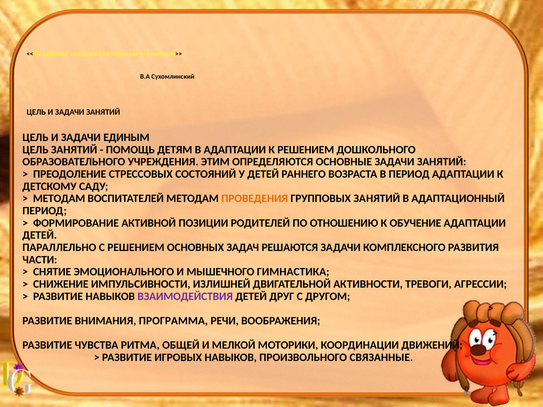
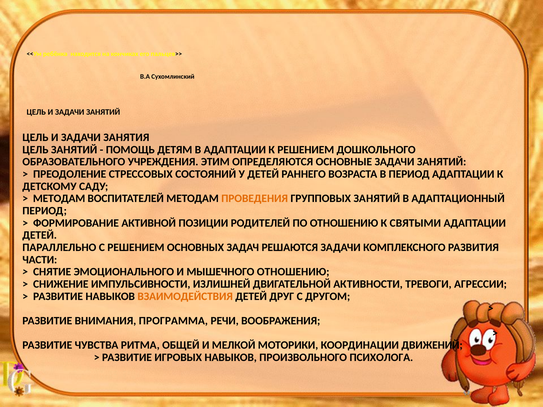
ЕДИНЫМ: ЕДИНЫМ -> ЗАНЯТИЯ (126, 138)
ОБУЧЕНИЕ: ОБУЧЕНИЕ -> СВЯТЫМИ (415, 223)
МЫШЕЧНОГО ГИМНАСТИКА: ГИМНАСТИКА -> ОТНОШЕНИЮ (293, 272)
ВЗАИМОДЕЙСТВИЯ colour: purple -> orange (185, 297)
СВЯЗАННЫЕ: СВЯЗАННЫЕ -> ПСИХОЛОГА (381, 358)
